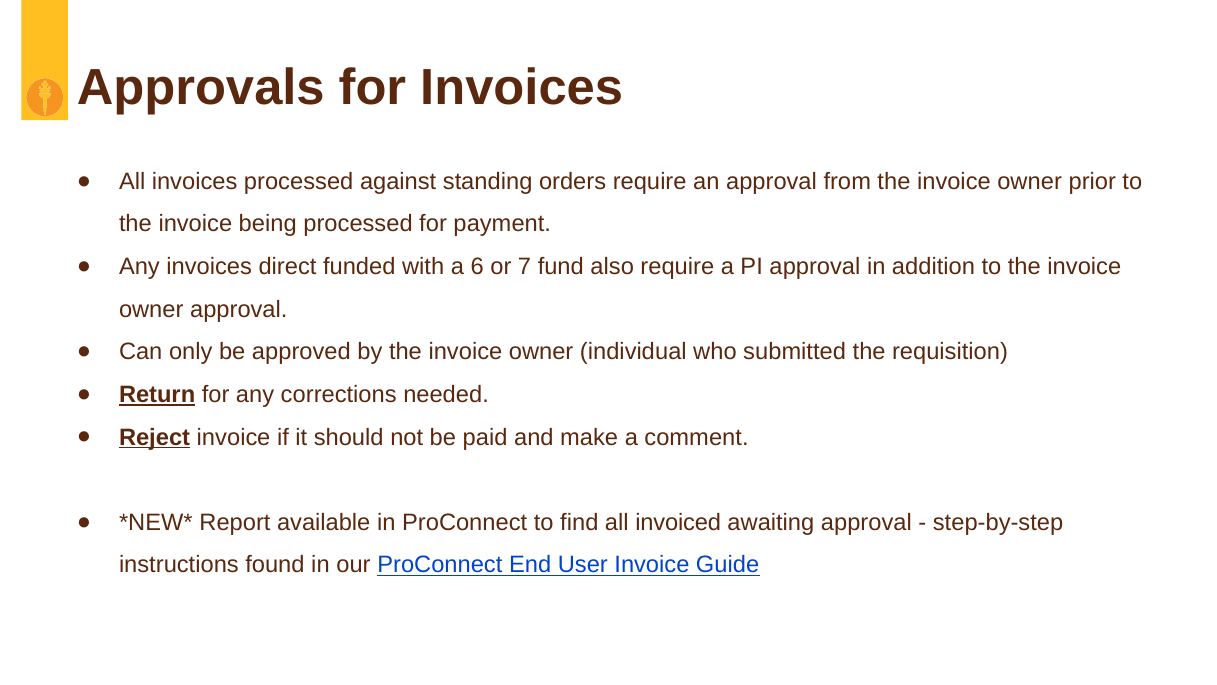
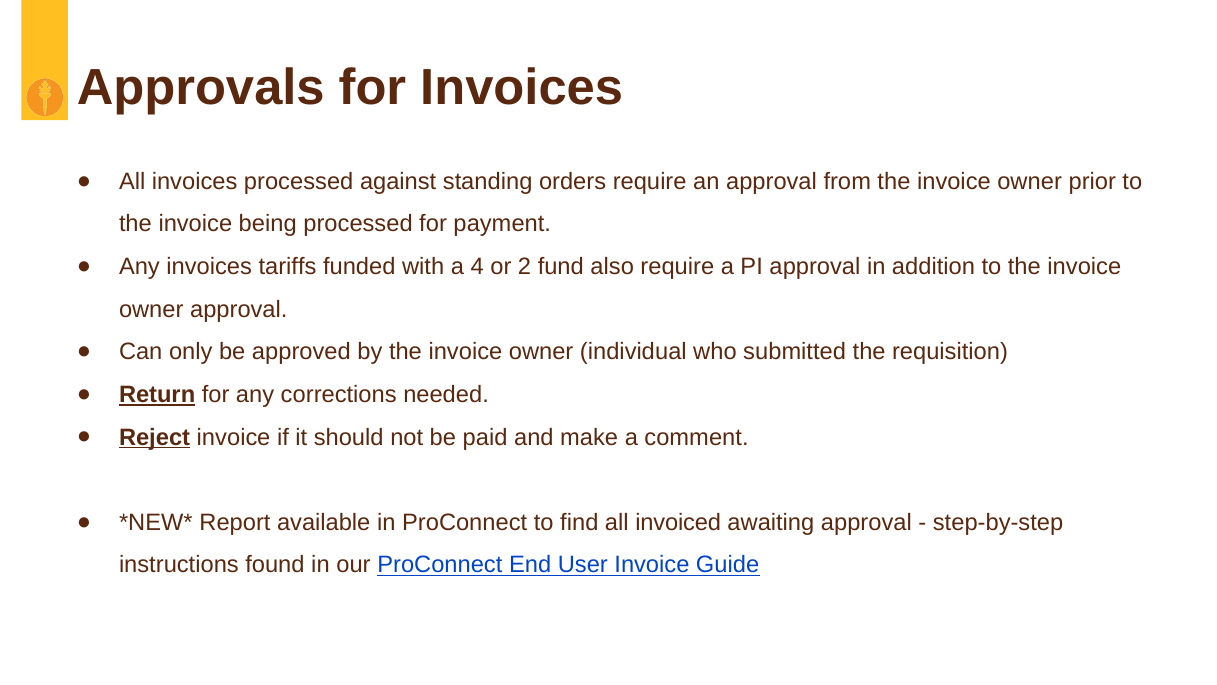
direct: direct -> tariffs (288, 267)
6: 6 -> 4 (477, 267)
7: 7 -> 2 (525, 267)
